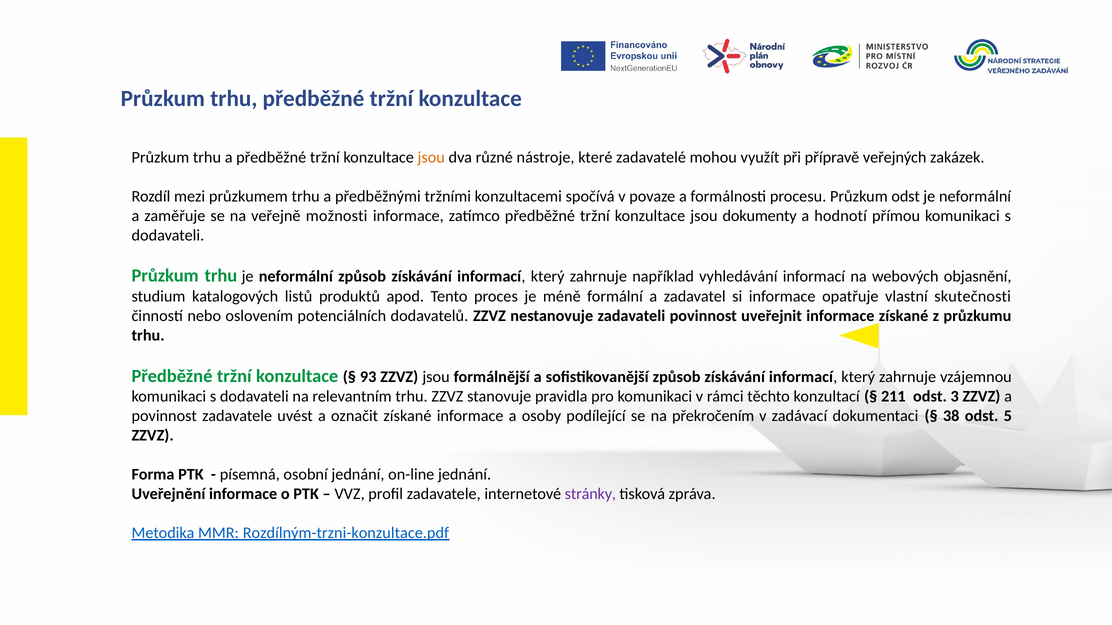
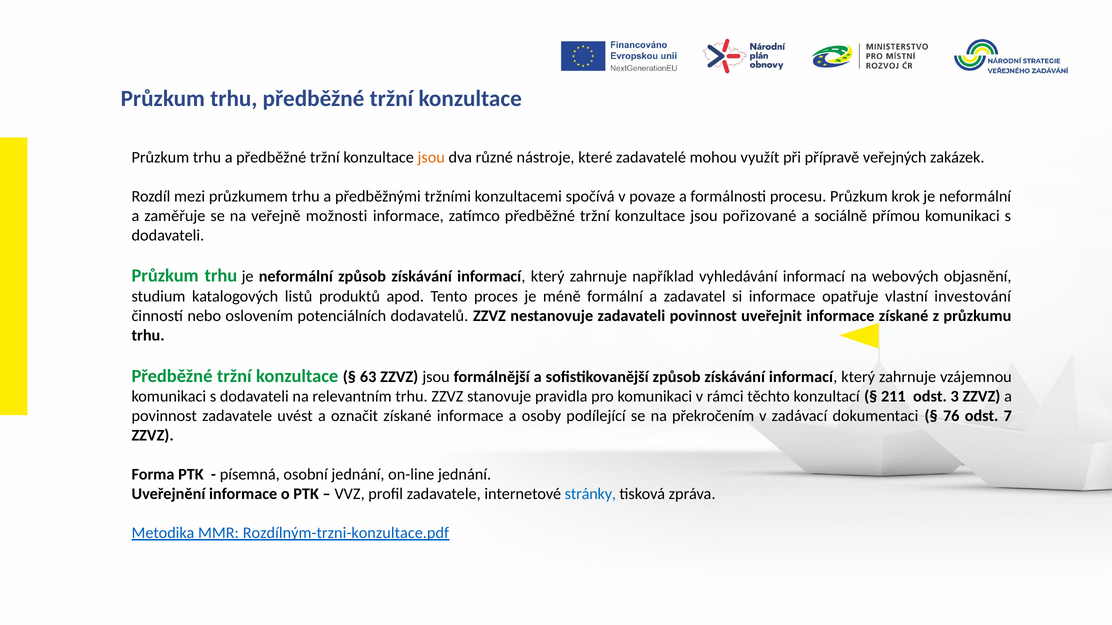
Průzkum odst: odst -> krok (906, 197)
dokumenty: dokumenty -> pořizované (759, 216)
hodnotí: hodnotí -> sociálně (841, 216)
skutečnosti: skutečnosti -> investování (973, 297)
93: 93 -> 63 (368, 377)
38: 38 -> 76 (951, 416)
5: 5 -> 7 (1008, 416)
stránky colour: purple -> blue (590, 494)
